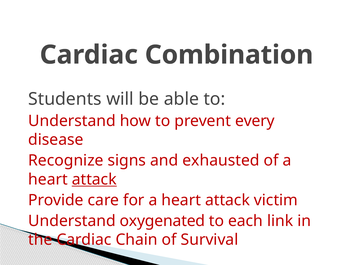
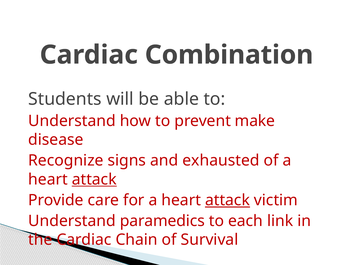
every: every -> make (255, 121)
attack underline: none -> present (227, 200)
oxygenated: oxygenated -> paramedics (162, 221)
